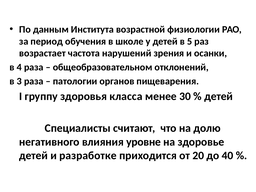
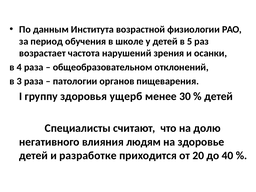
класса: класса -> ущерб (126, 96)
уровне: уровне -> людям (144, 142)
